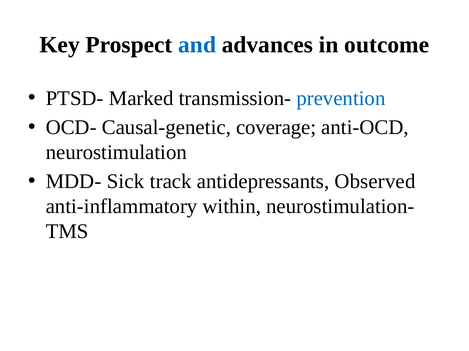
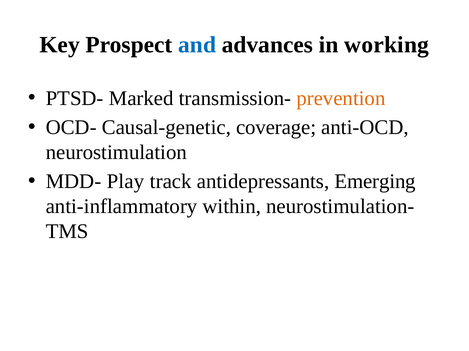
outcome: outcome -> working (387, 45)
prevention colour: blue -> orange (341, 98)
Sick: Sick -> Play (126, 182)
Observed: Observed -> Emerging (375, 182)
